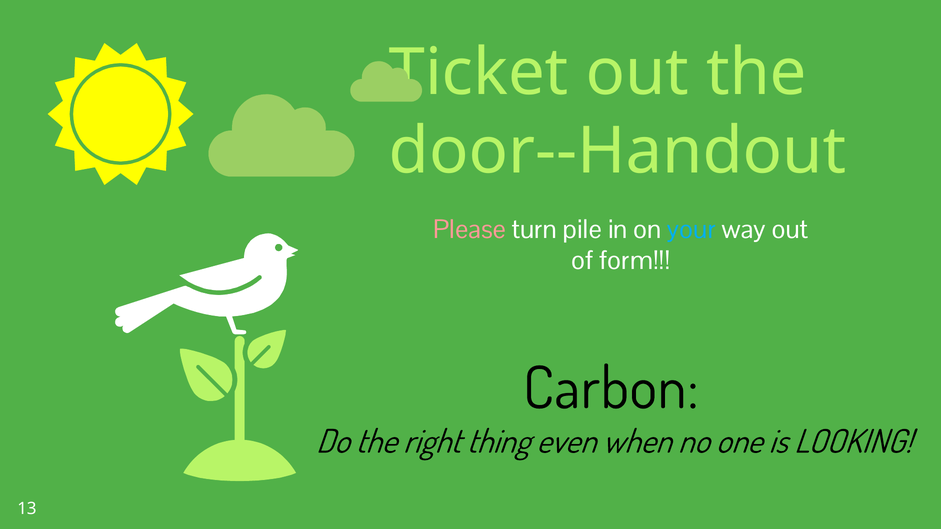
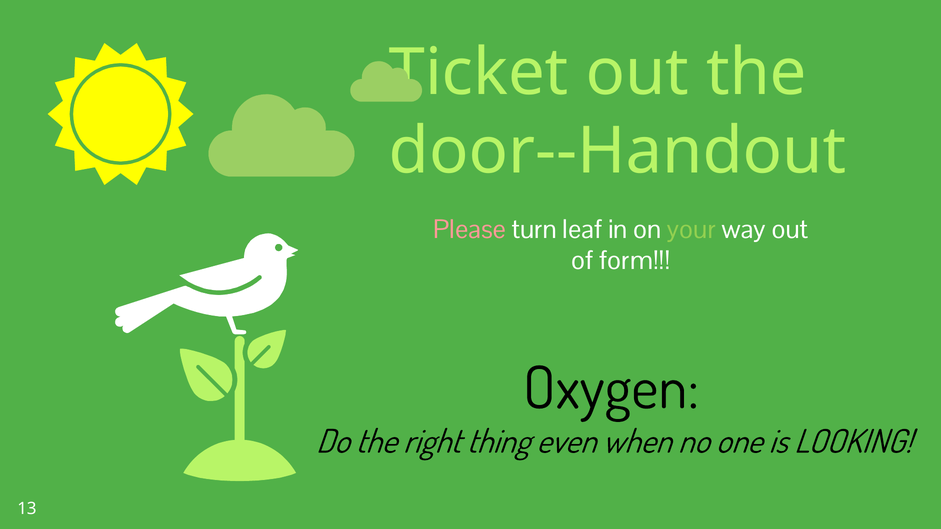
pile: pile -> leaf (582, 230)
your colour: light blue -> light green (691, 230)
Carbon: Carbon -> Oxygen (611, 389)
